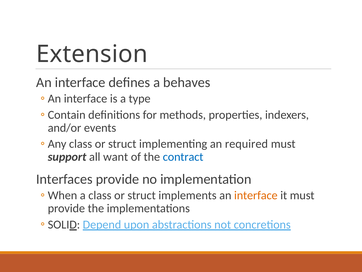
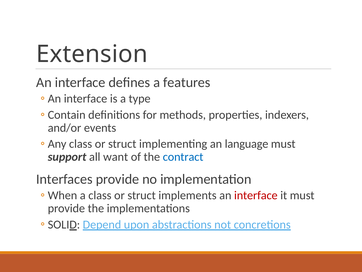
behaves: behaves -> features (187, 82)
required: required -> language (247, 144)
interface colour: orange -> red (256, 195)
